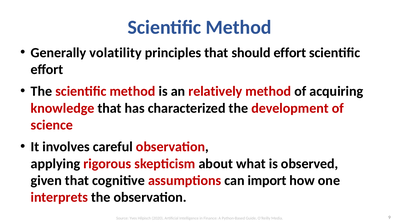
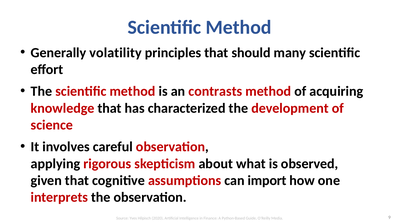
should effort: effort -> many (290, 53)
relatively: relatively -> contrasts (215, 91)
